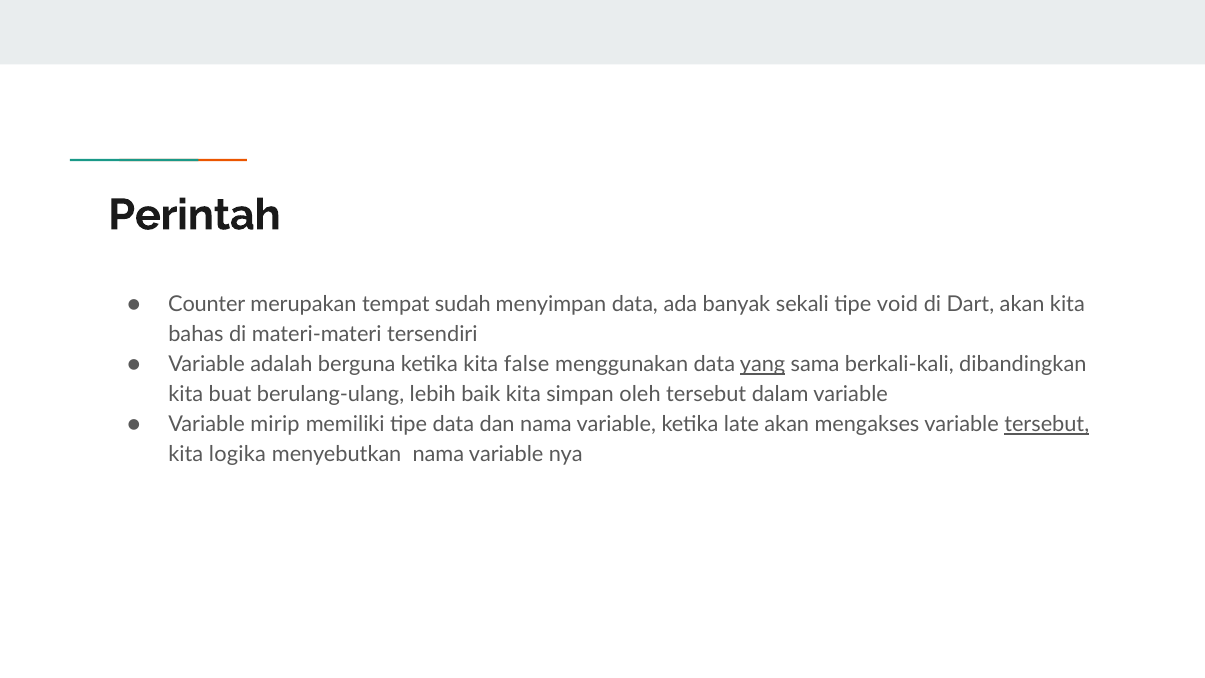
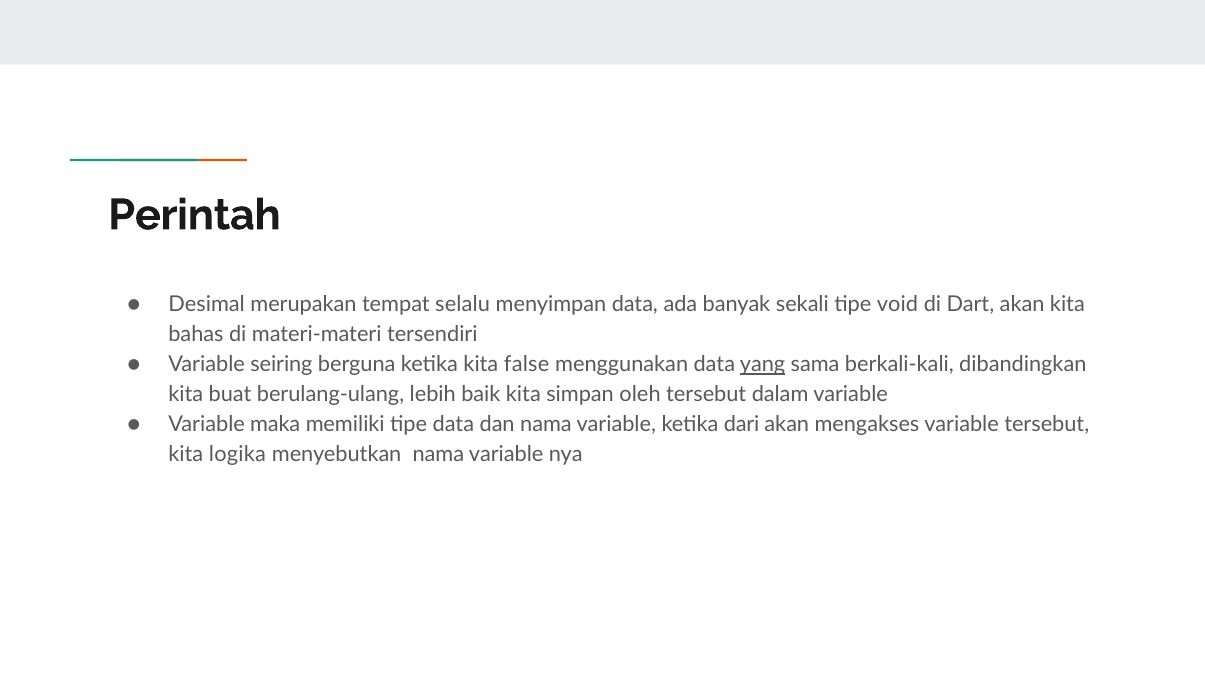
Counter: Counter -> Desimal (207, 305)
sudah: sudah -> selalu (463, 305)
adalah: adalah -> seiring (281, 365)
mirip: mirip -> maka (275, 425)
late: late -> dari (742, 425)
tersebut underline: present -> none (1047, 425)
